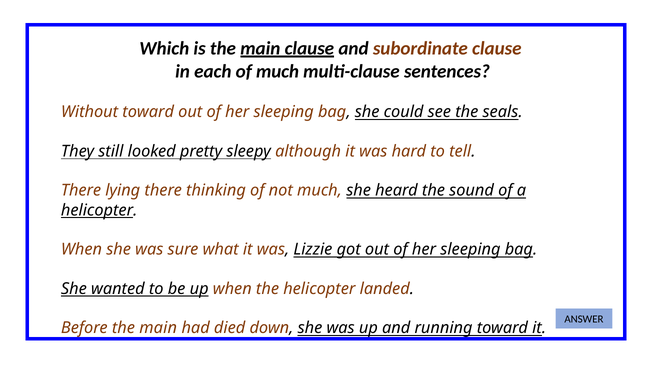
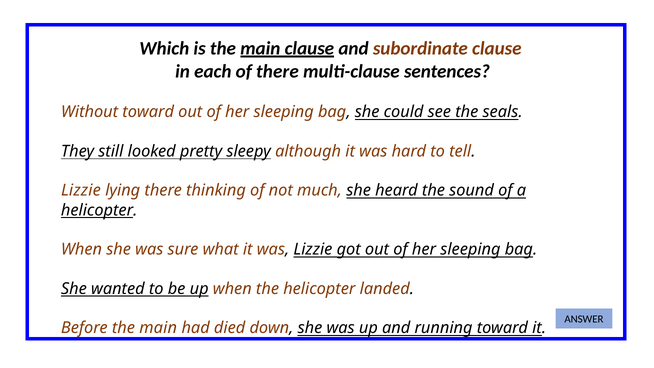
of much: much -> there (277, 71)
There: There -> Lizzie (81, 190)
